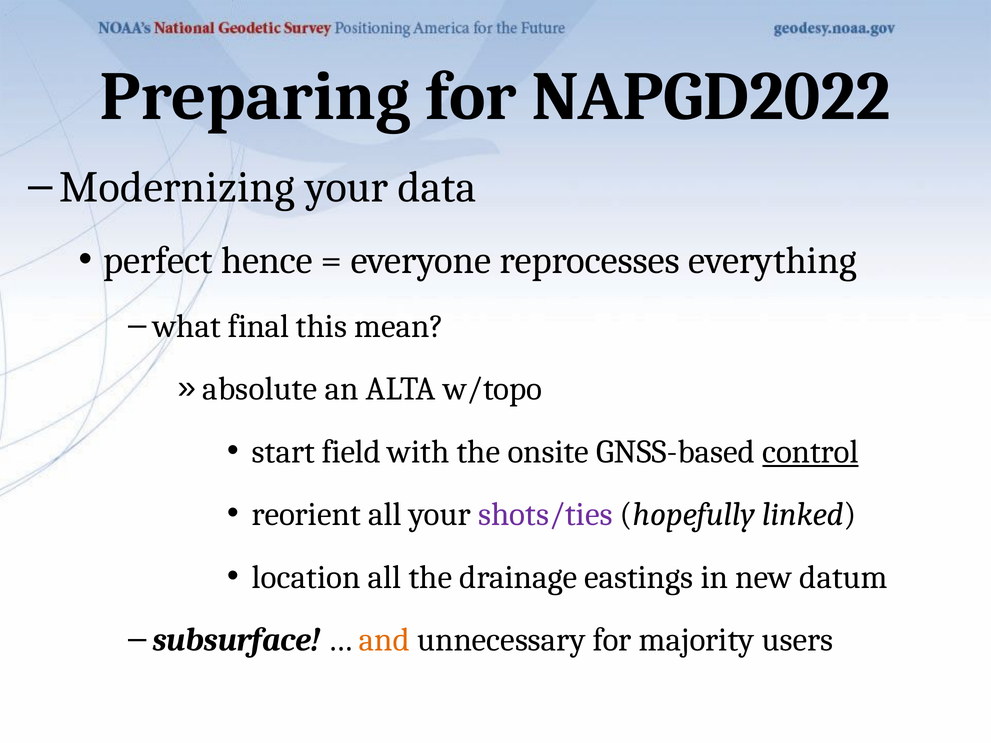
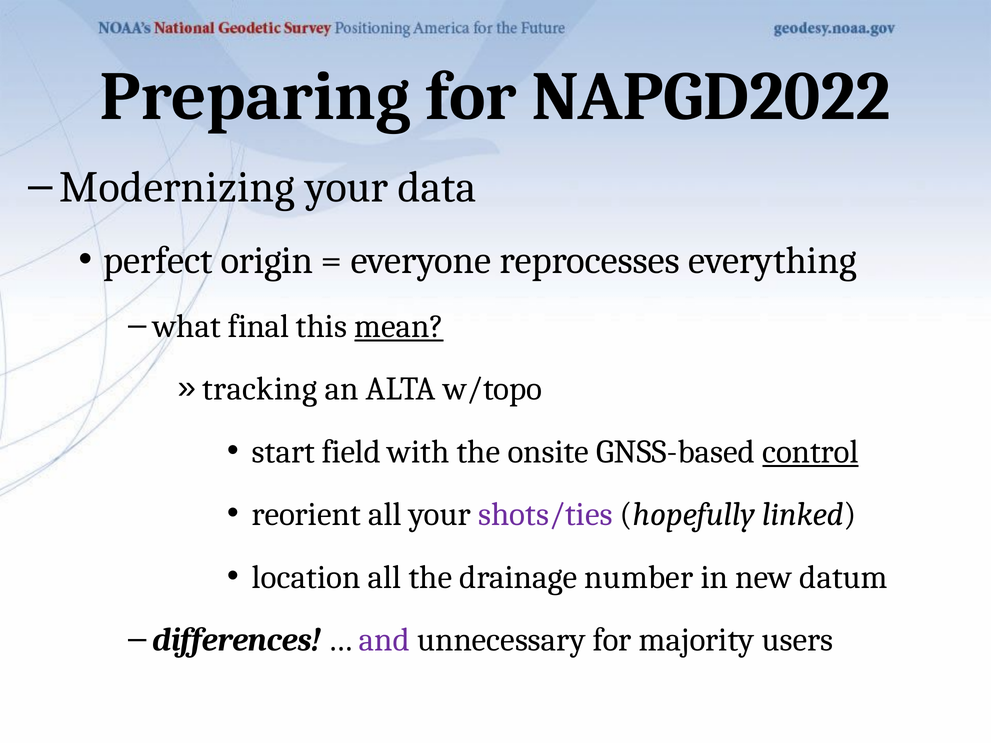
hence: hence -> origin (267, 261)
mean underline: none -> present (399, 326)
absolute: absolute -> tracking (260, 389)
eastings: eastings -> number (639, 577)
subsurface: subsurface -> differences (237, 640)
and colour: orange -> purple (384, 640)
